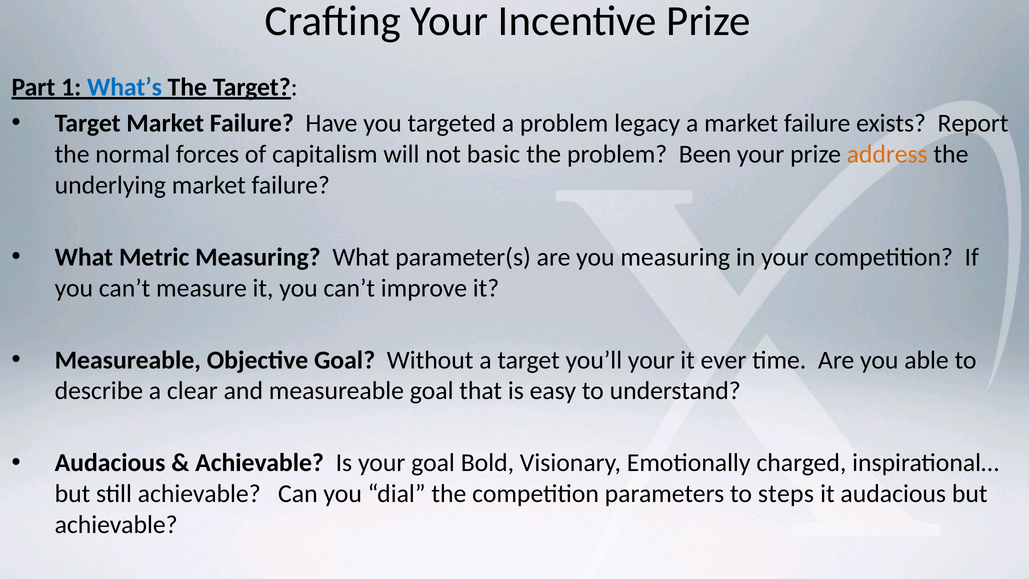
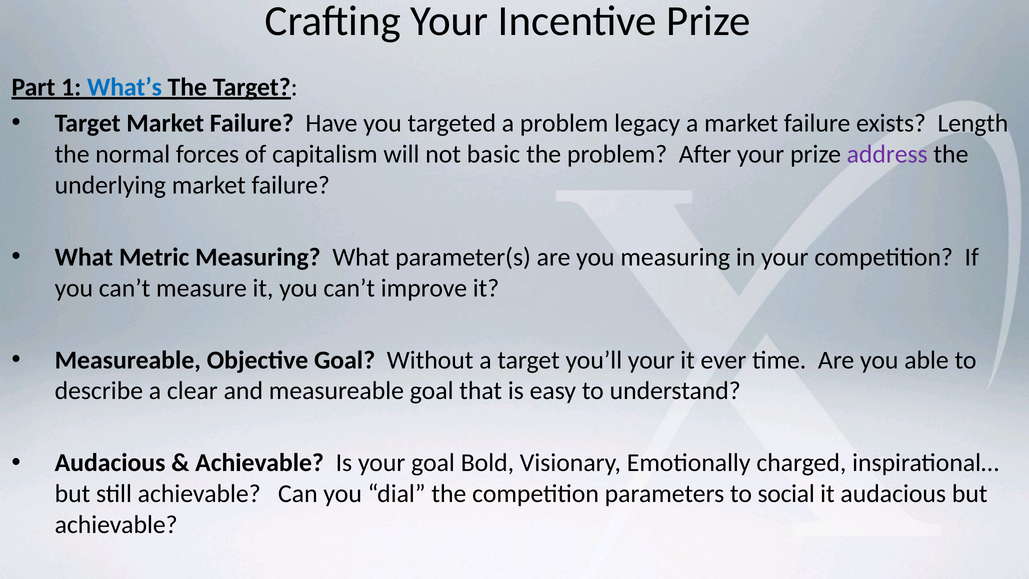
Report: Report -> Length (973, 123)
Been: Been -> After (705, 154)
address colour: orange -> purple (887, 154)
steps: steps -> social (786, 494)
